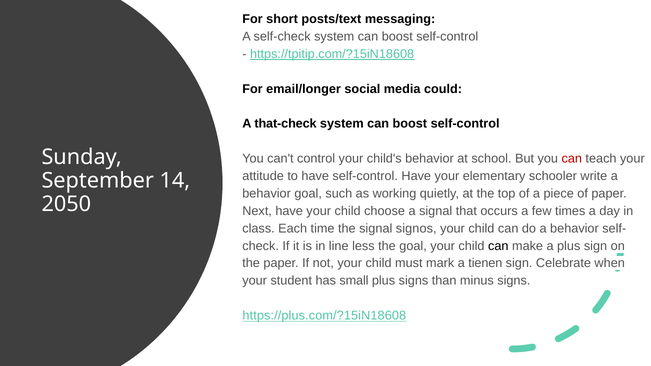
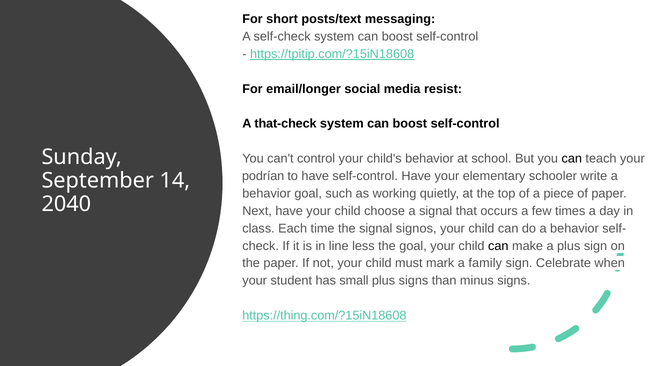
could: could -> resist (443, 89)
can colour: red -> black (572, 159)
attitude: attitude -> podrían (263, 176)
2050: 2050 -> 2040 (66, 204)
tienen: tienen -> family (485, 263)
https://plus.com/?15iN18608: https://plus.com/?15iN18608 -> https://thing.com/?15iN18608 (324, 316)
